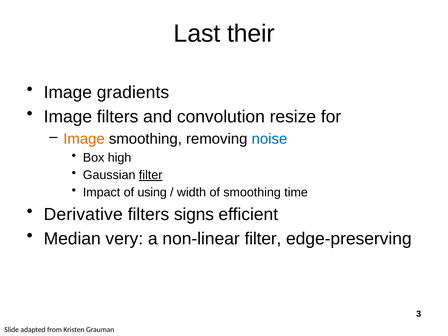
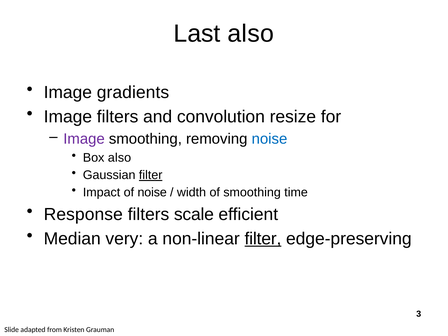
Last their: their -> also (251, 33)
Image colour: orange -> purple (84, 139)
Box high: high -> also (120, 158)
of using: using -> noise (152, 193)
Derivative: Derivative -> Response (83, 214)
signs: signs -> scale (194, 214)
filter underline: none -> present (263, 239)
